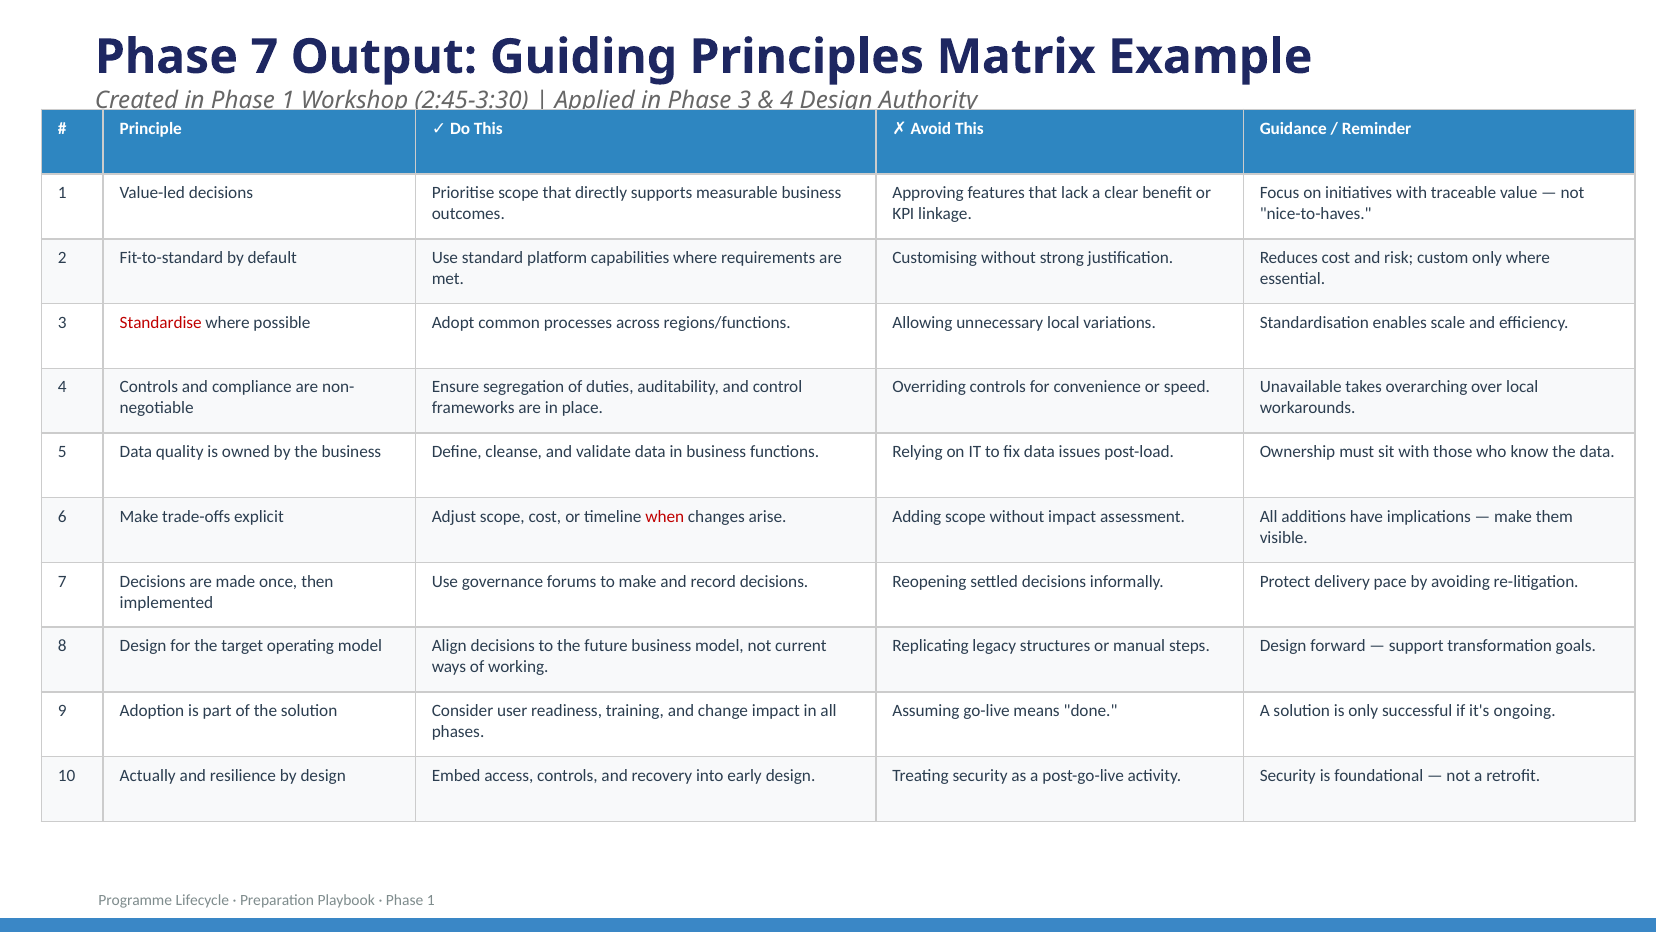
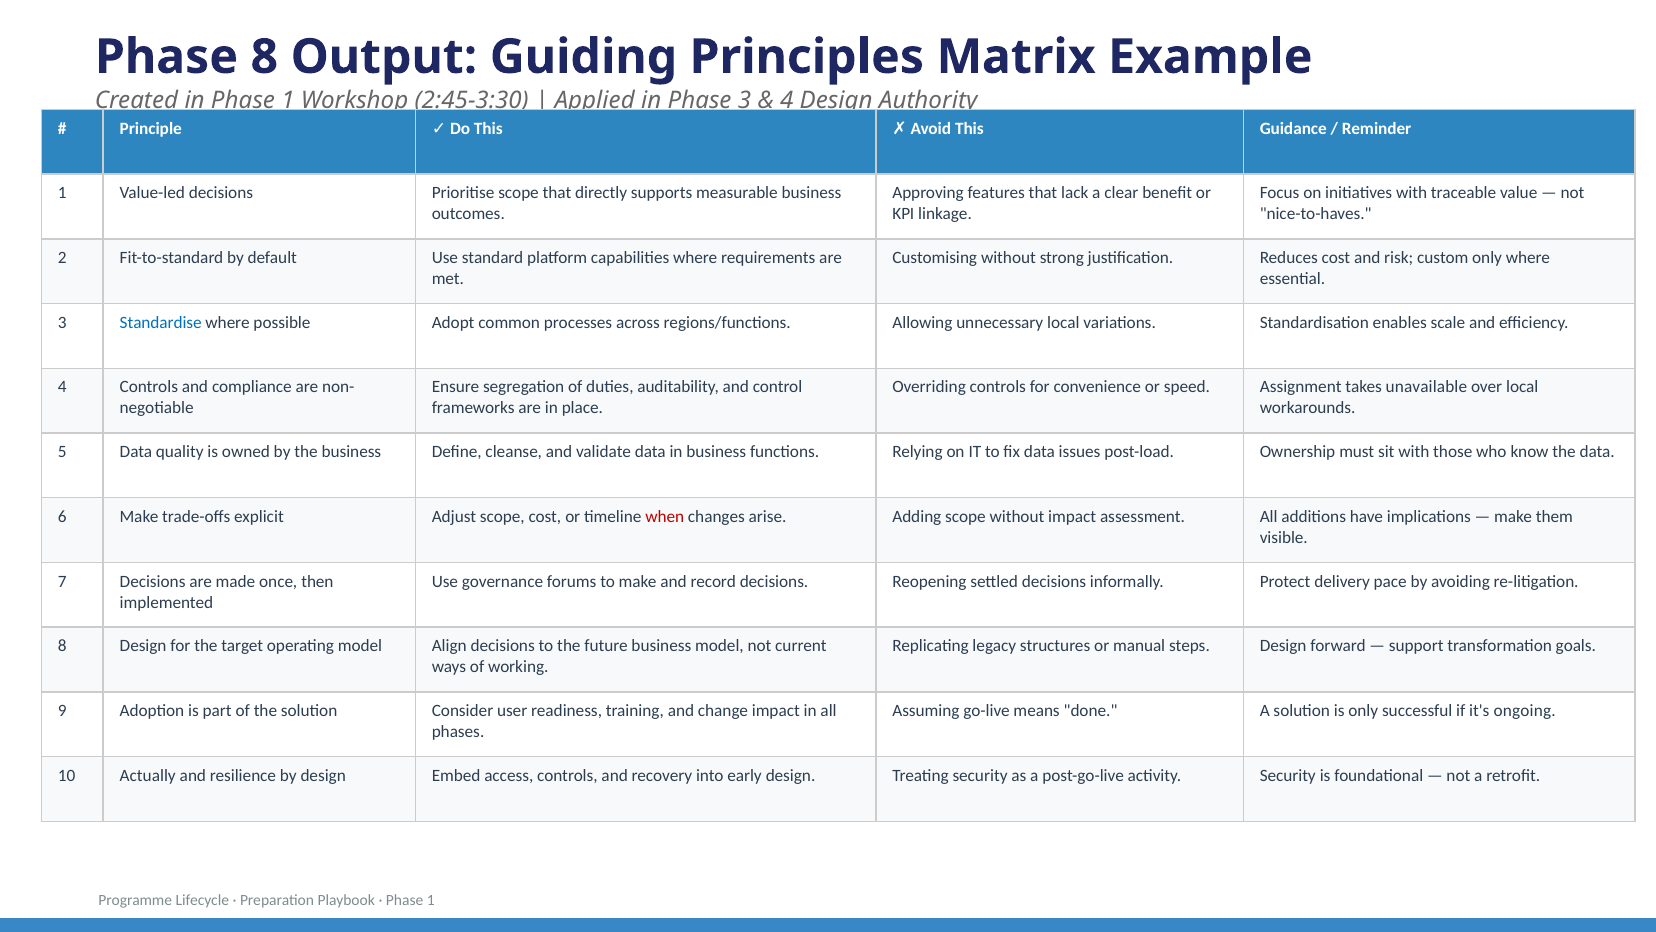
Phase 7: 7 -> 8 (264, 57)
Standardise colour: red -> blue (161, 322)
Unavailable: Unavailable -> Assignment (1301, 387)
overarching: overarching -> unavailable (1426, 387)
